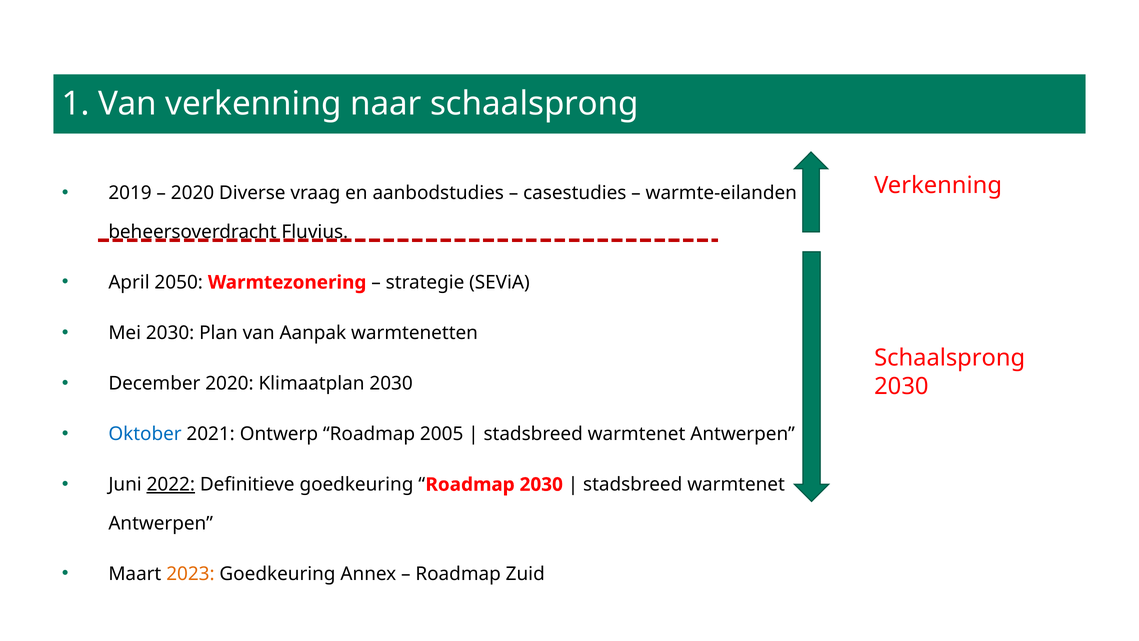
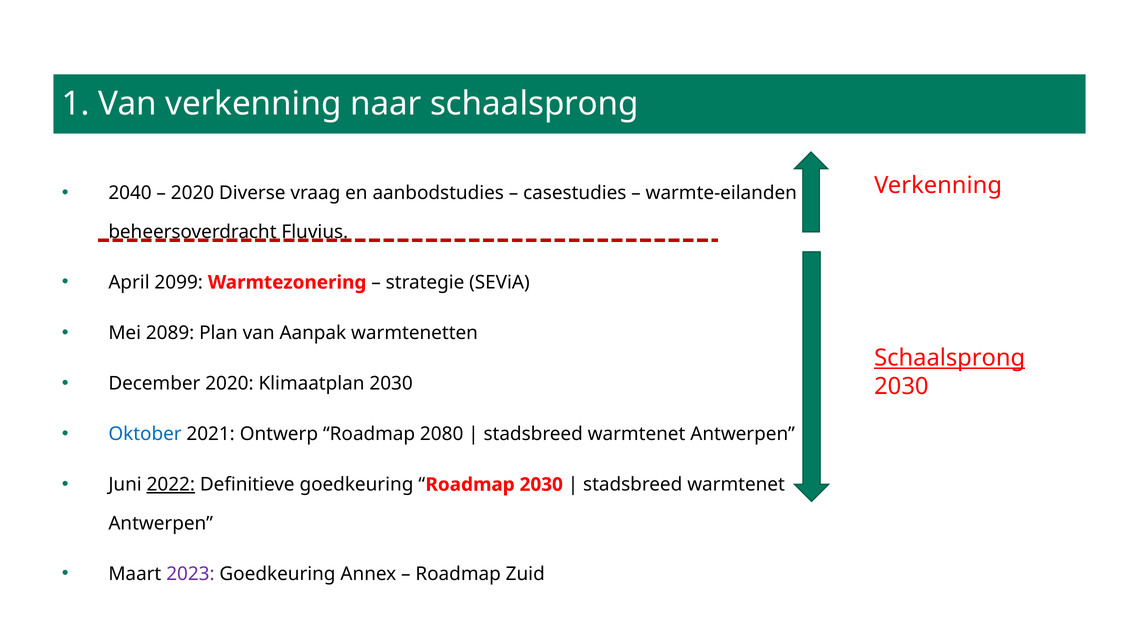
2019: 2019 -> 2040 (130, 193)
2050: 2050 -> 2099 (179, 282)
Mei 2030: 2030 -> 2089 (170, 333)
Schaalsprong underline: none -> present (950, 358)
2005: 2005 -> 2080 (442, 434)
2023 colour: orange -> purple (190, 574)
